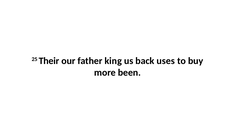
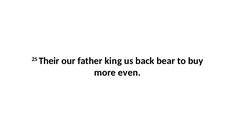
uses: uses -> bear (166, 61)
been: been -> even (129, 73)
